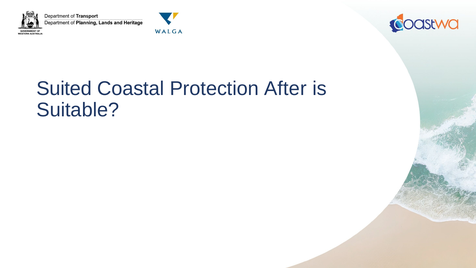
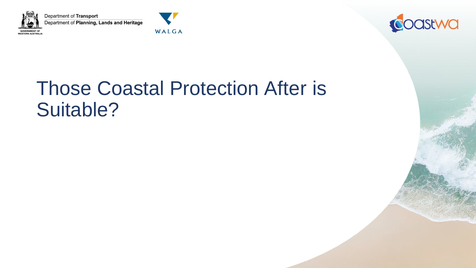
Suited: Suited -> Those (64, 88)
